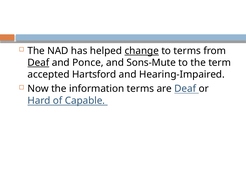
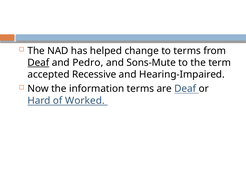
change underline: present -> none (142, 51)
Ponce: Ponce -> Pedro (88, 63)
Hartsford: Hartsford -> Recessive (94, 75)
Capable: Capable -> Worked (85, 101)
